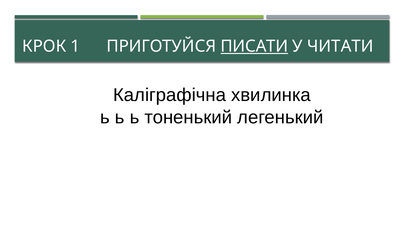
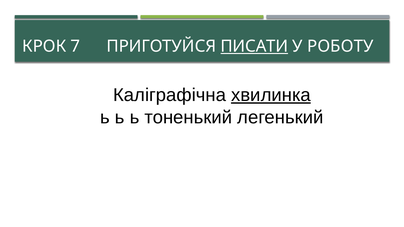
1: 1 -> 7 (75, 46)
ЧИТАТИ: ЧИТАТИ -> РОБОТУ (340, 46)
хвилинка underline: none -> present (271, 95)
